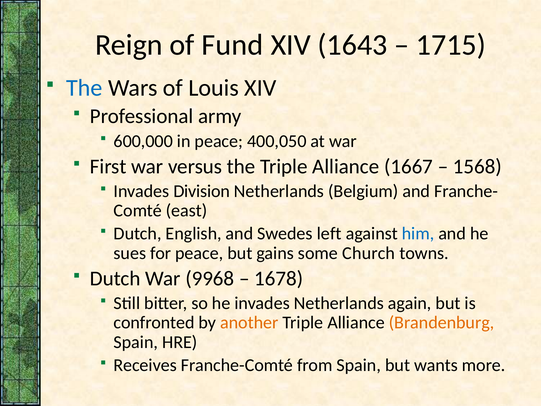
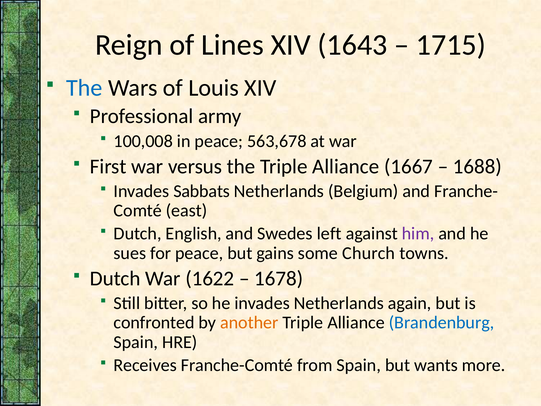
Fund: Fund -> Lines (232, 45)
600,000: 600,000 -> 100,008 (143, 141)
400,050: 400,050 -> 563,678 (277, 141)
1568: 1568 -> 1688 (477, 166)
Division: Division -> Sabbats (202, 191)
him colour: blue -> purple (418, 234)
9968: 9968 -> 1622 (210, 278)
Brandenburg colour: orange -> blue (442, 323)
